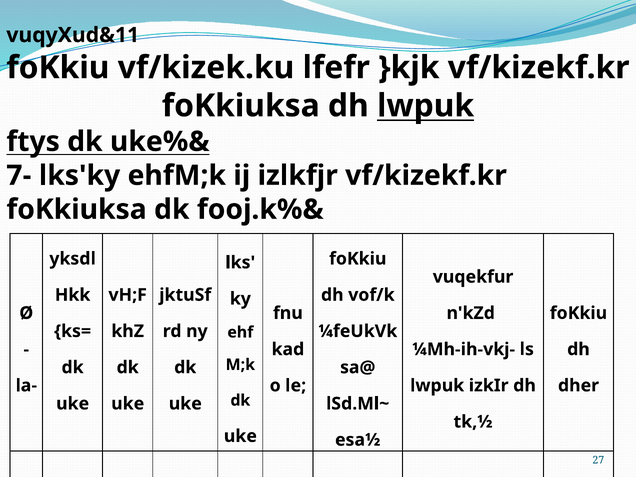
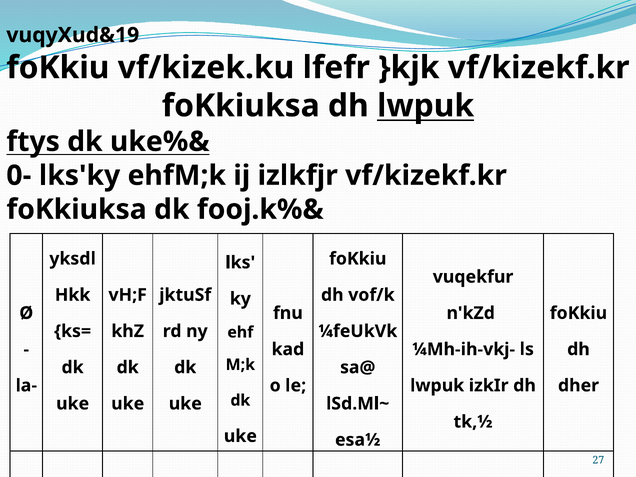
vuqyXud&11: vuqyXud&11 -> vuqyXud&19 (73, 35)
7-: 7- -> 0- (19, 176)
